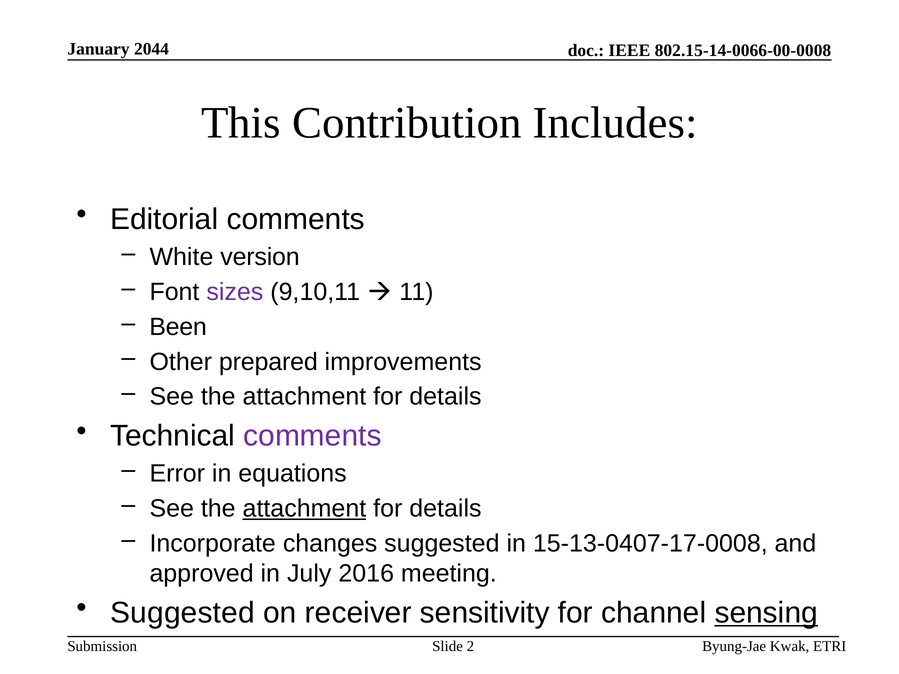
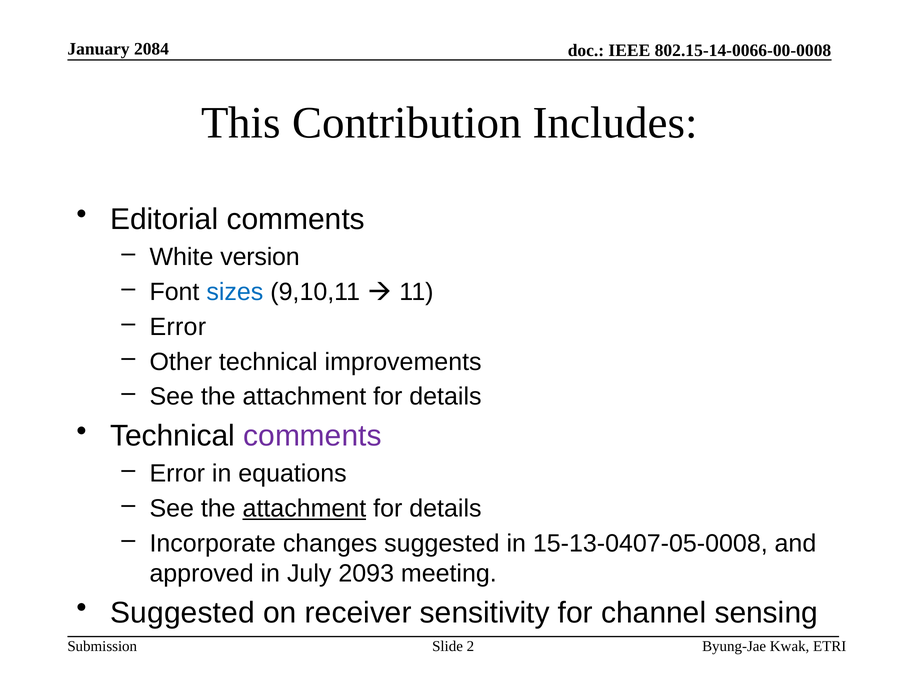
2044: 2044 -> 2084 (152, 49)
sizes colour: purple -> blue (235, 292)
Been: Been -> Error (178, 327)
Other prepared: prepared -> technical (268, 362)
15-13-0407-17-0008: 15-13-0407-17-0008 -> 15-13-0407-05-0008 (650, 544)
2016: 2016 -> 2093 (366, 574)
sensing underline: present -> none (766, 613)
